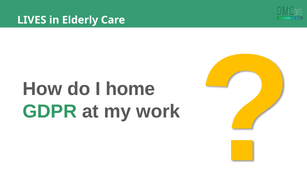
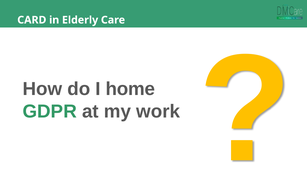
LIVES: LIVES -> CARD (32, 20)
